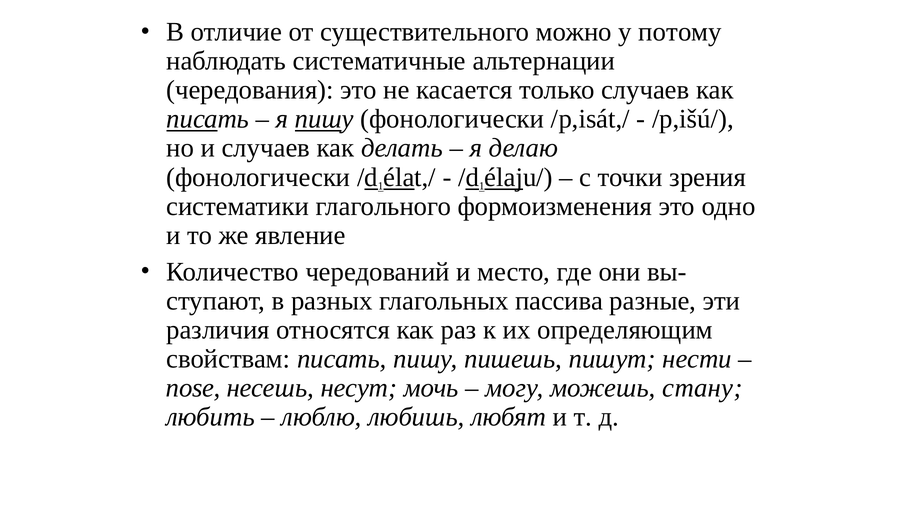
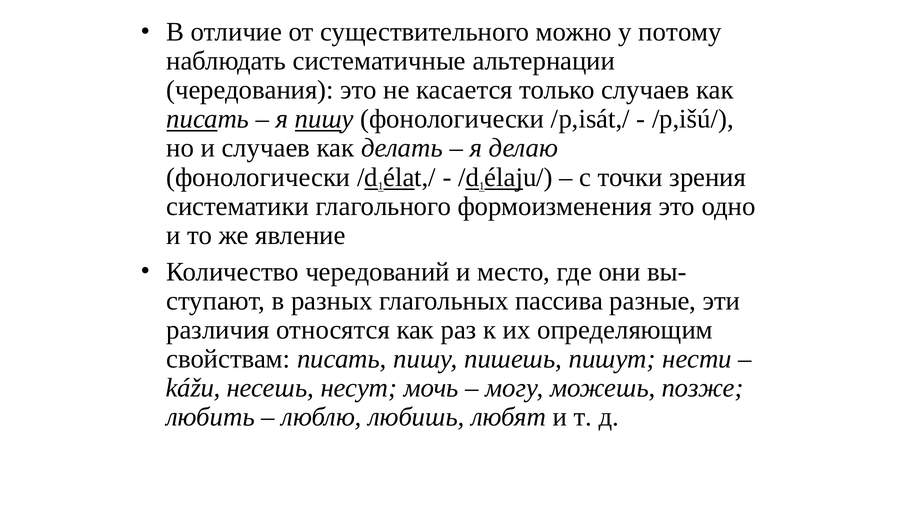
nose: nose -> kážu (193, 388)
стану: стану -> позже (703, 388)
